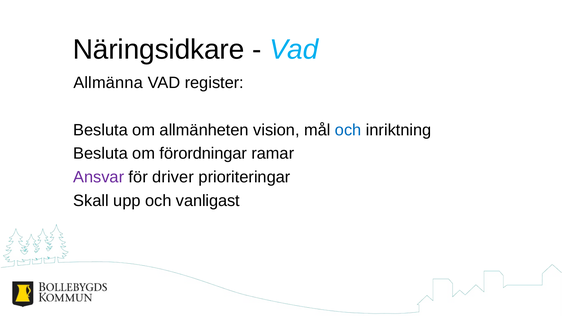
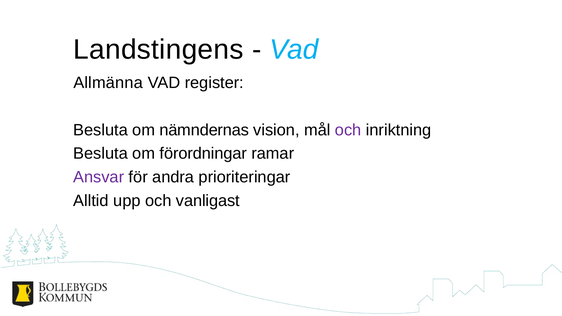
Näringsidkare: Näringsidkare -> Landstingens (158, 49)
allmänheten: allmänheten -> nämndernas (204, 130)
och colour: blue -> purple (348, 130)
driver: driver -> andra (173, 177)
Skall: Skall -> Alltid (91, 201)
